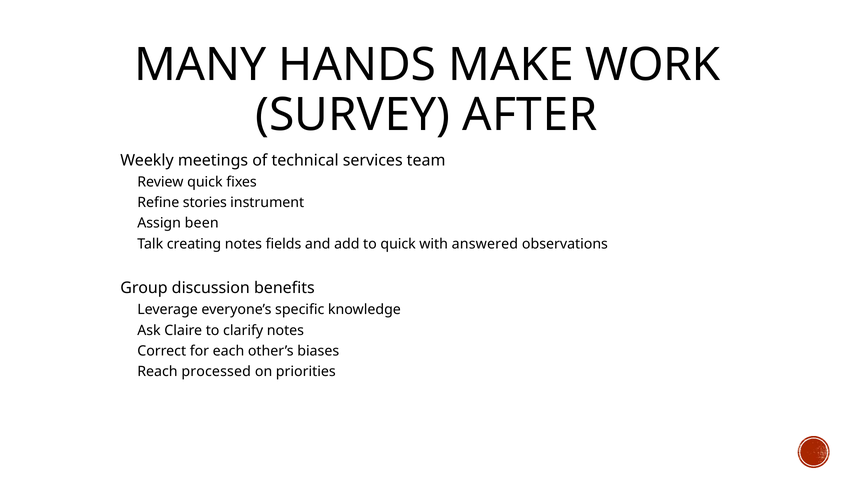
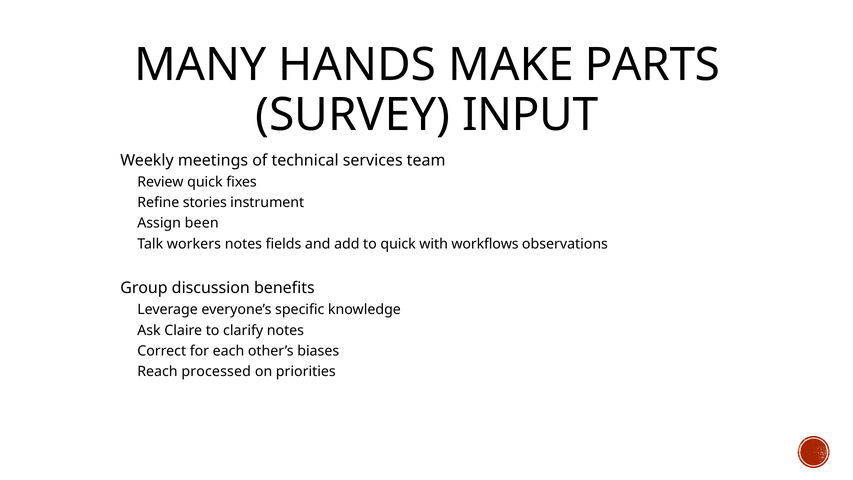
WORK: WORK -> PARTS (653, 65)
AFTER: AFTER -> INPUT (530, 115)
creating: creating -> workers (194, 244)
answered: answered -> workflows (485, 244)
